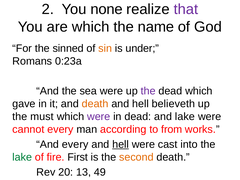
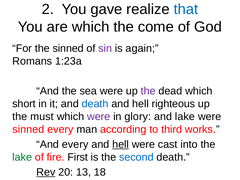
none: none -> gave (106, 9)
that colour: purple -> blue (186, 9)
name: name -> come (156, 27)
sin colour: orange -> purple (105, 48)
under: under -> again (142, 48)
0:23a: 0:23a -> 1:23a (68, 61)
gave: gave -> short (24, 104)
death colour: orange -> blue (95, 104)
believeth: believeth -> righteous (173, 104)
in dead: dead -> glory (138, 117)
cannot: cannot -> sinned (28, 129)
from: from -> third (172, 129)
second colour: orange -> blue (136, 157)
Rev underline: none -> present (46, 172)
49: 49 -> 18 (100, 172)
